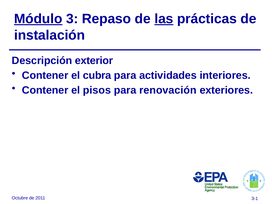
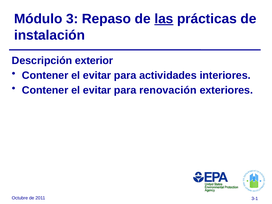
Módulo underline: present -> none (38, 19)
cubra: cubra -> evitar (97, 75)
pisos: pisos -> evitar (97, 90)
